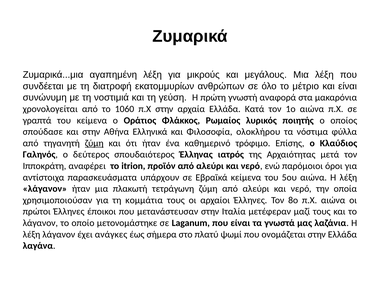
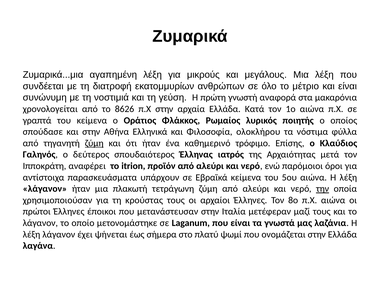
1060: 1060 -> 8626 (125, 109)
την underline: none -> present (323, 189)
κομμάτια: κομμάτια -> κρούστας (144, 200)
ανάγκες: ανάγκες -> ψήνεται (111, 234)
